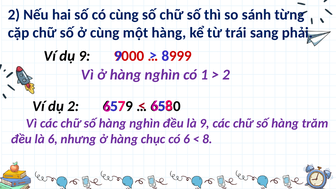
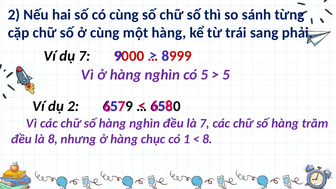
dụ 9: 9 -> 7 (84, 56)
có 1: 1 -> 5 (204, 75)
2: 2 -> 5 (226, 75)
là 9: 9 -> 7 (205, 123)
là 6: 6 -> 8 (53, 139)
có 6: 6 -> 1 (187, 139)
